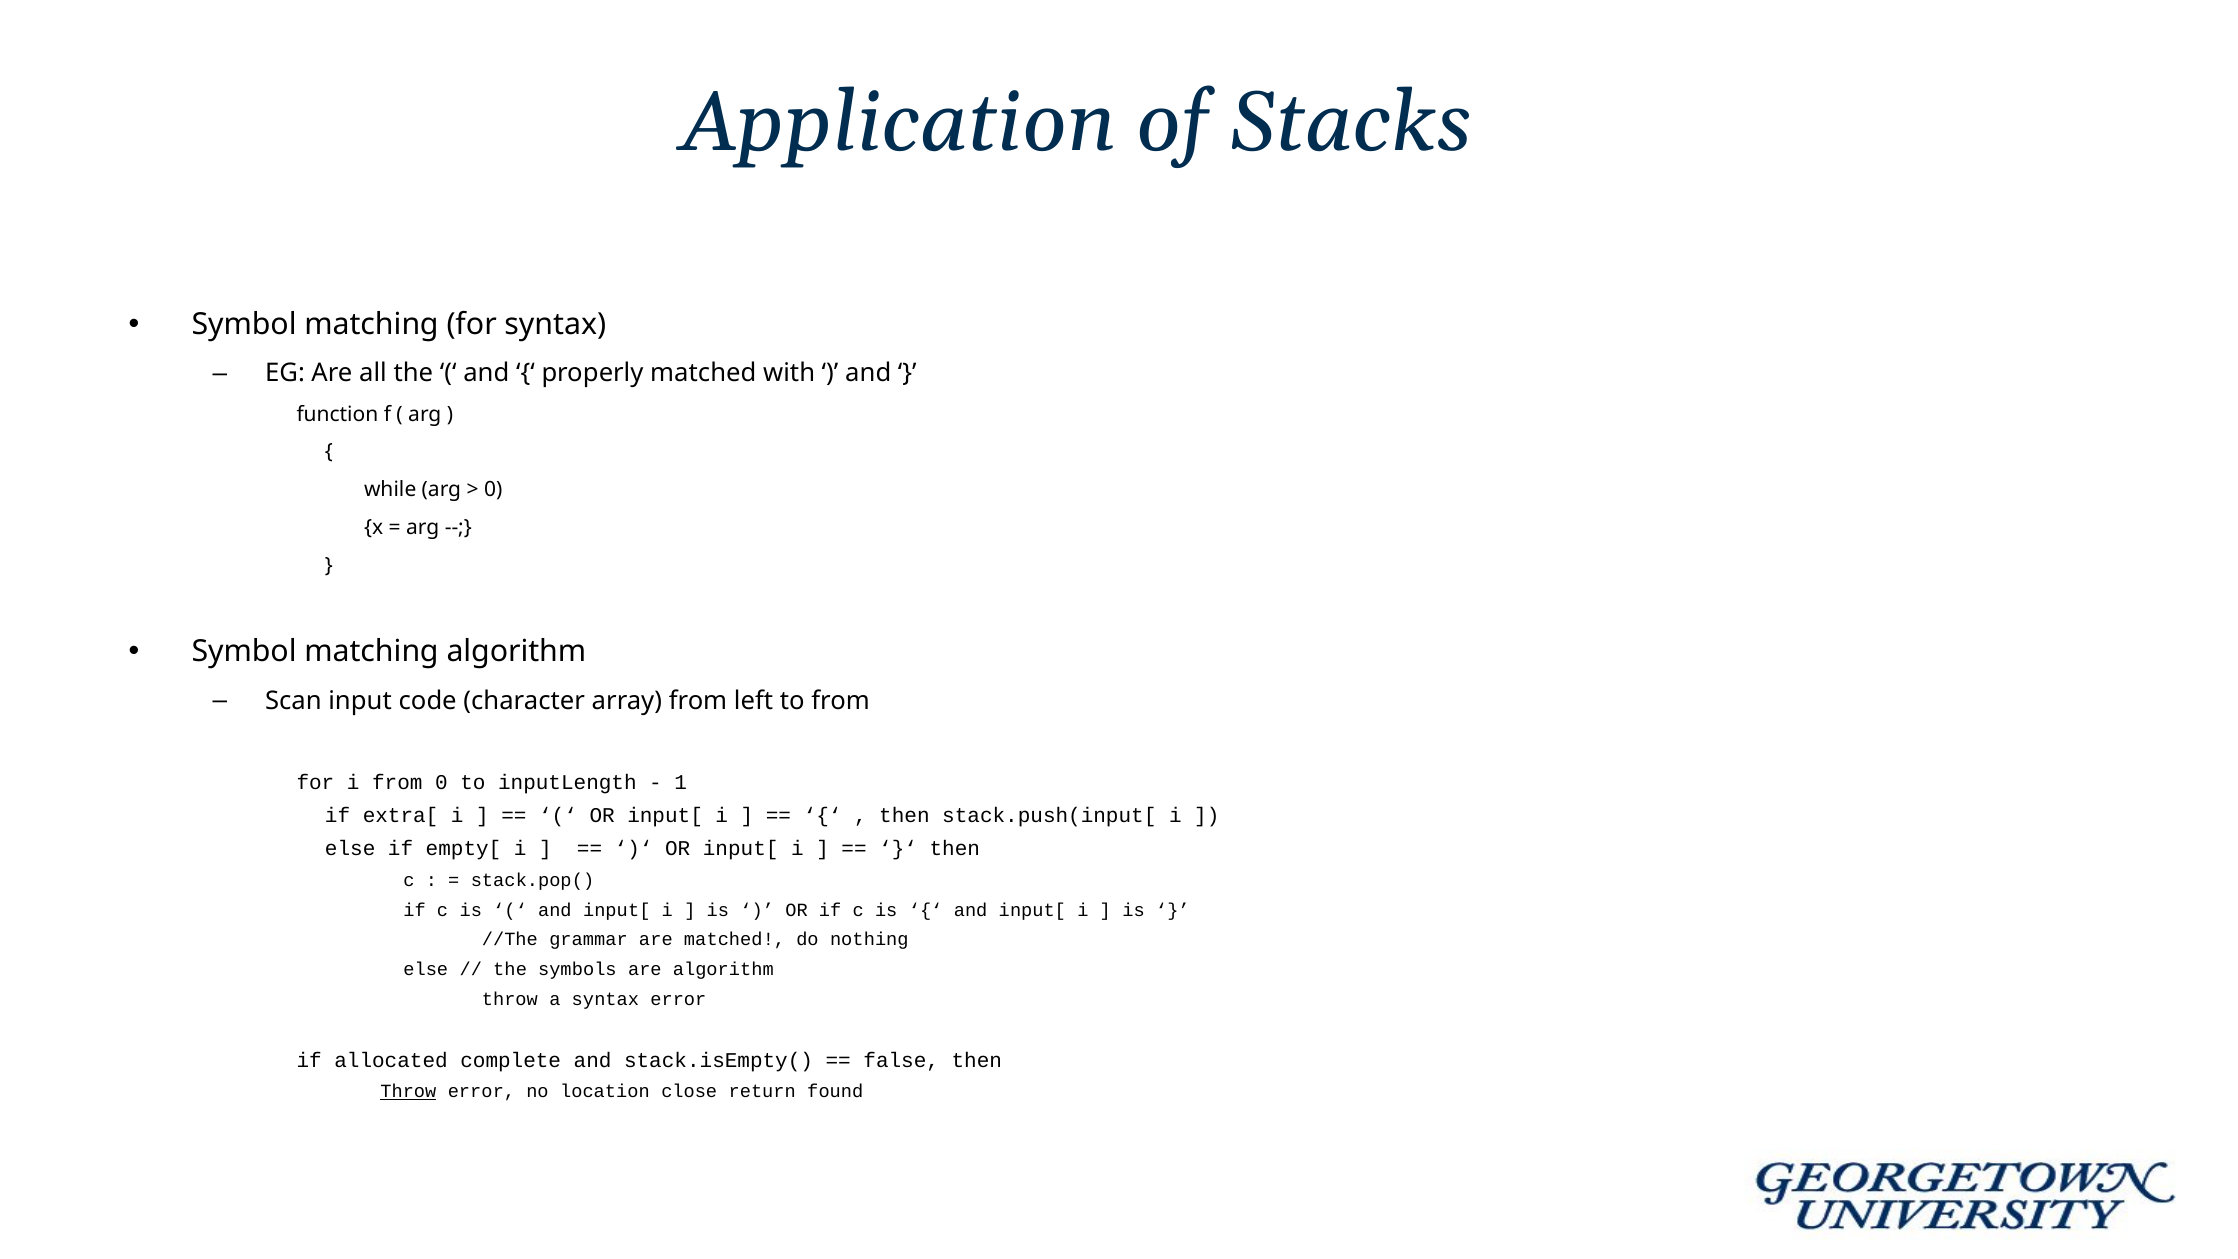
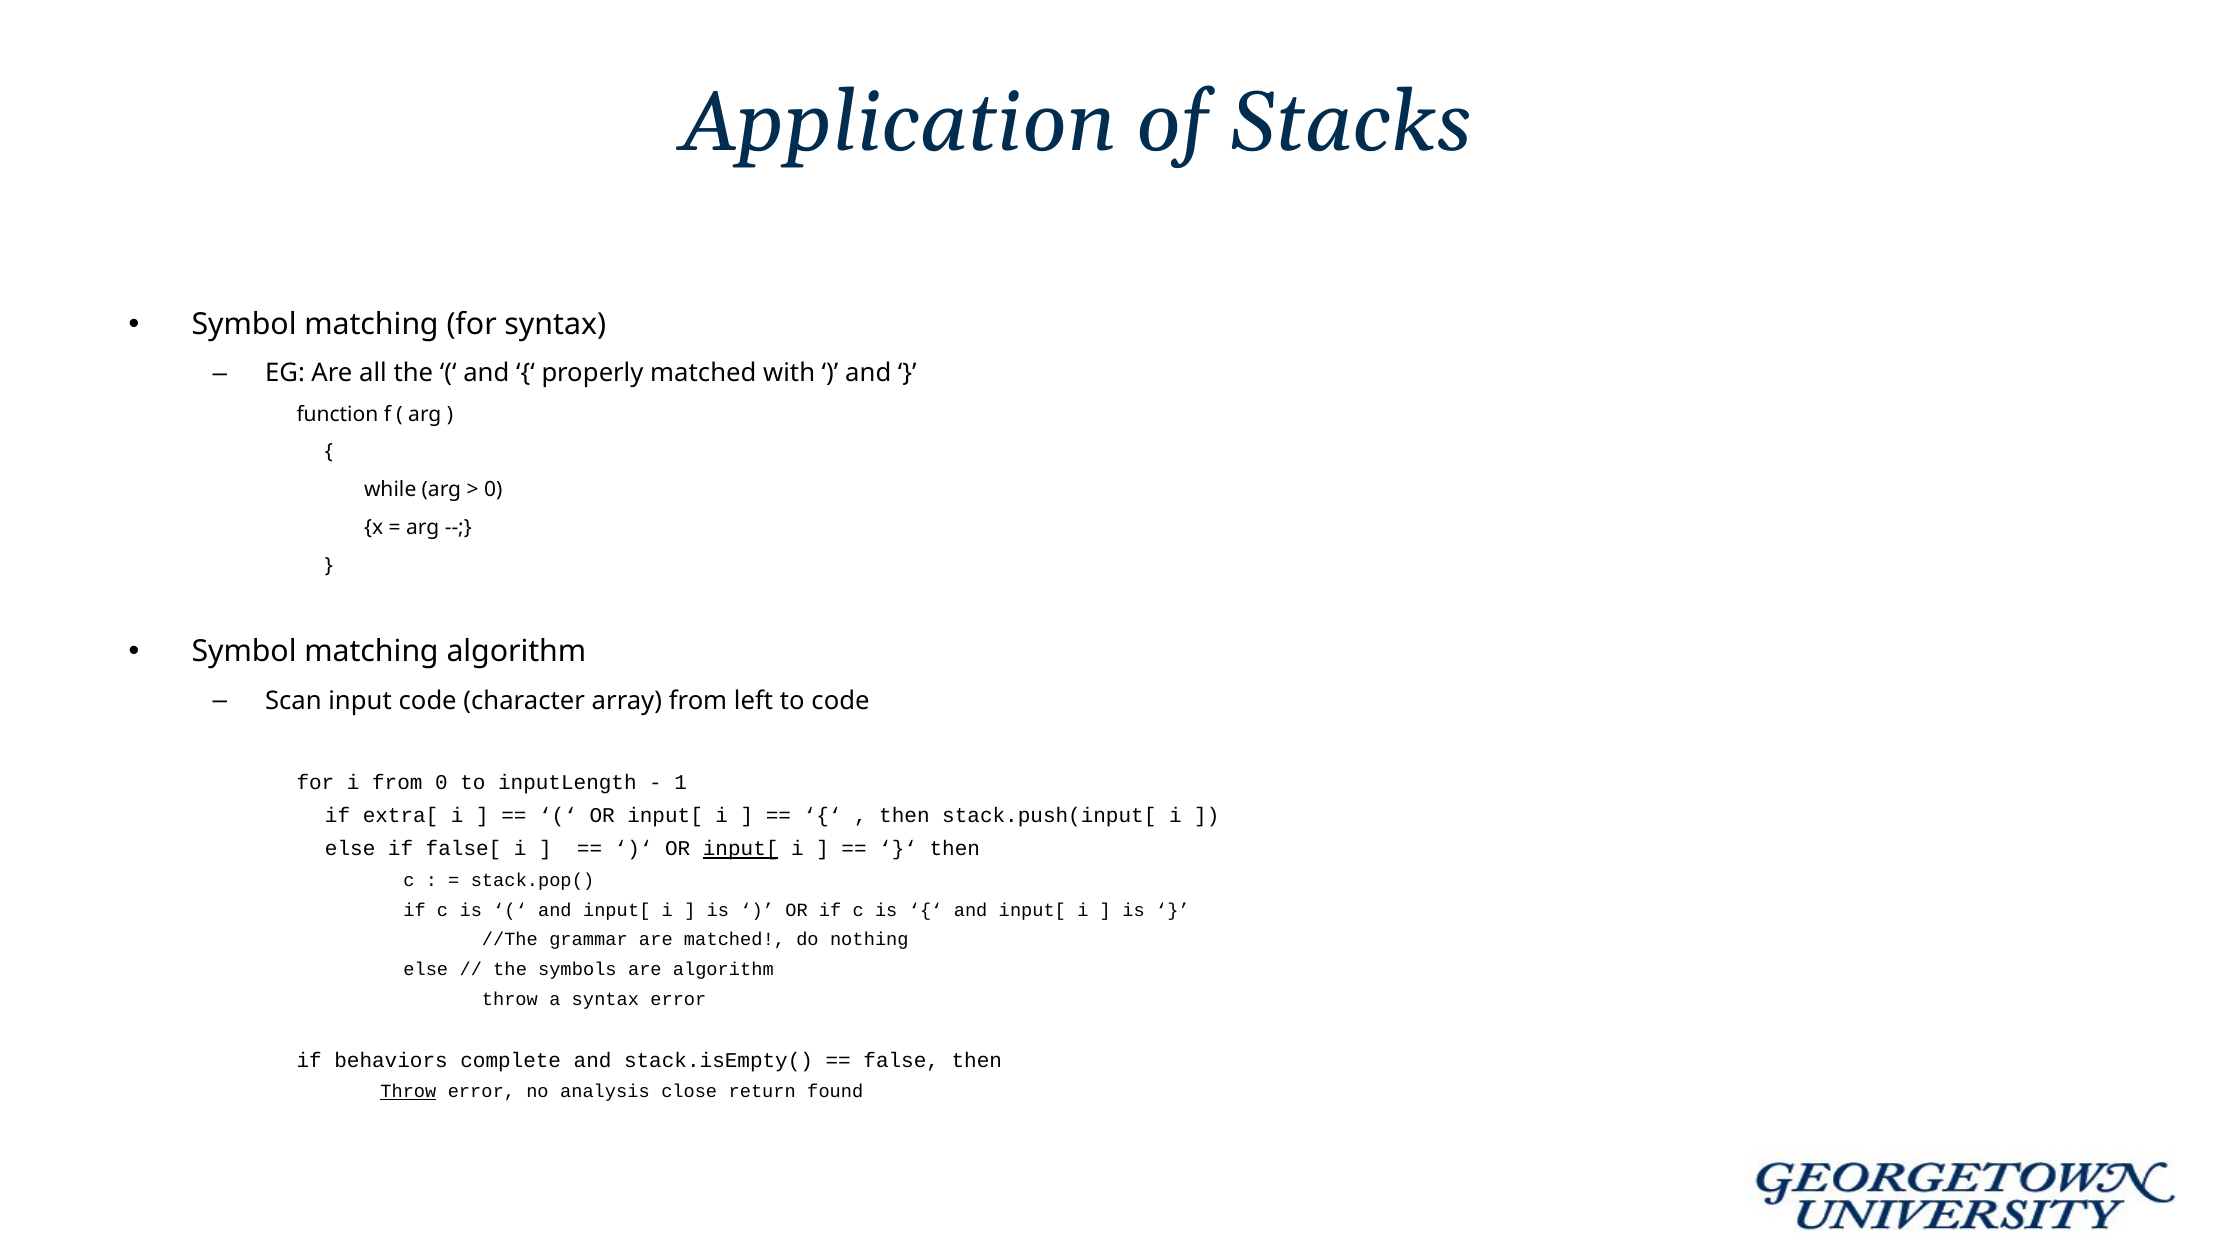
to from: from -> code (841, 701)
empty[: empty[ -> false[ (464, 849)
input[ underline: none -> present (741, 849)
allocated: allocated -> behaviors (391, 1060)
location: location -> analysis (605, 1091)
